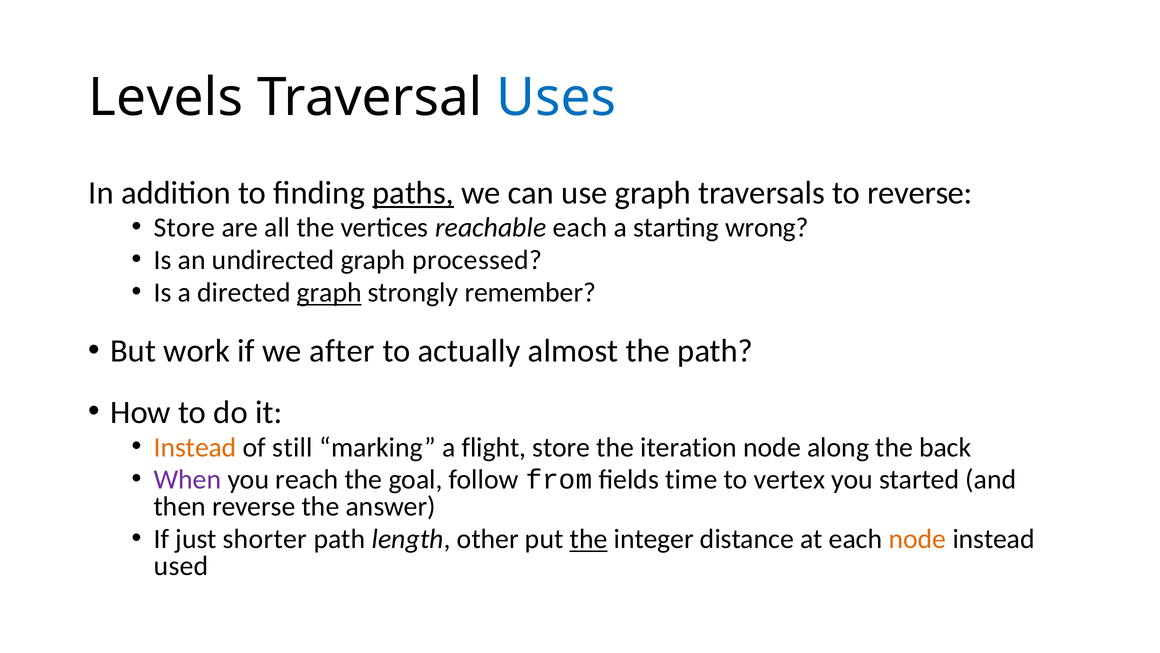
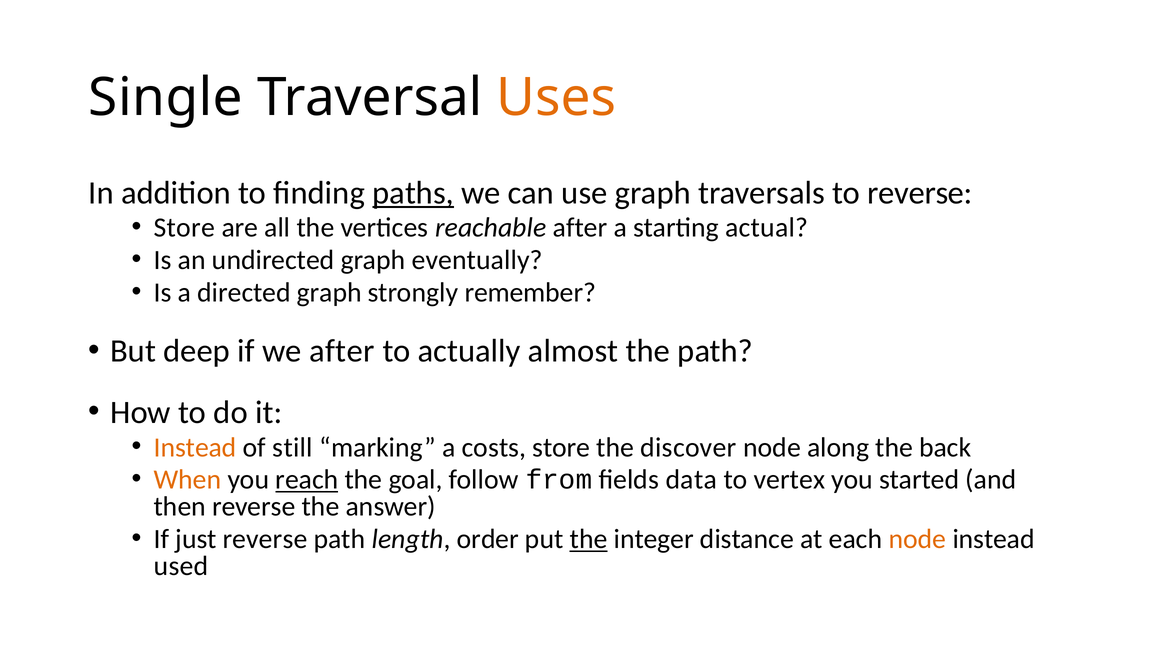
Levels: Levels -> Single (166, 97)
Uses colour: blue -> orange (556, 97)
reachable each: each -> after (580, 228)
wrong: wrong -> actual (767, 228)
processed: processed -> eventually (477, 260)
graph underline: present -> none (329, 292)
work: work -> deep (197, 351)
flight: flight -> costs (494, 447)
iteration: iteration -> discover (688, 447)
When colour: purple -> orange (188, 479)
reach underline: none -> present (307, 479)
time: time -> data (691, 479)
just shorter: shorter -> reverse (265, 539)
other: other -> order (488, 539)
